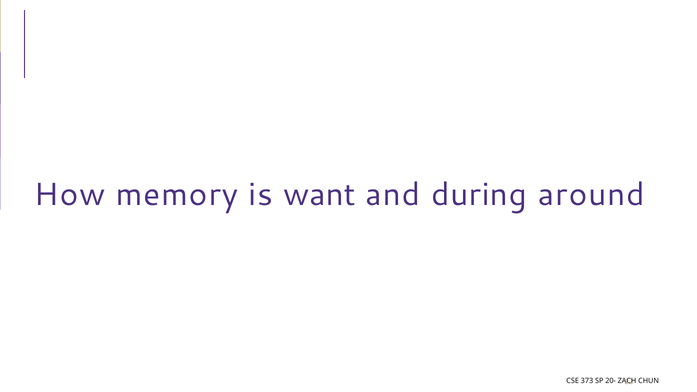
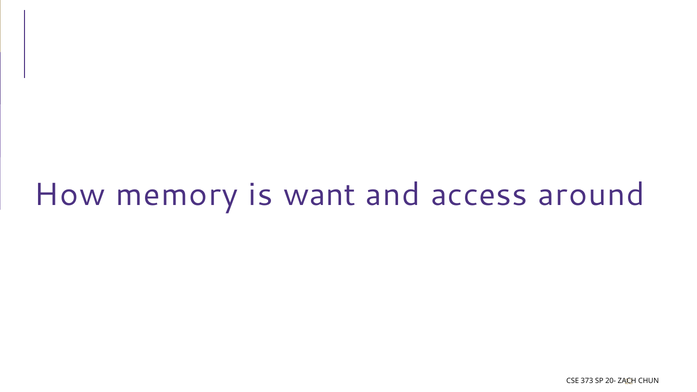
during: during -> access (479, 195)
